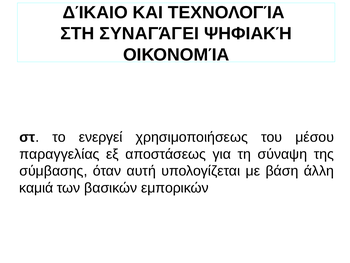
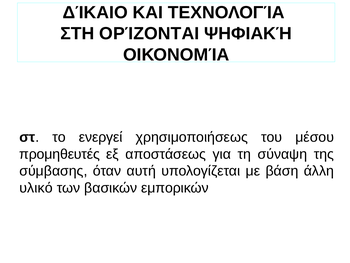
ΣΥΝΑΓΆΓΕΙ: ΣΥΝΑΓΆΓΕΙ -> ΟΡΊΖΟΝΤΑΙ (149, 34)
παραγγελίας: παραγγελίας -> προμηθευτές (60, 154)
καμιά: καμιά -> υλικό (36, 188)
